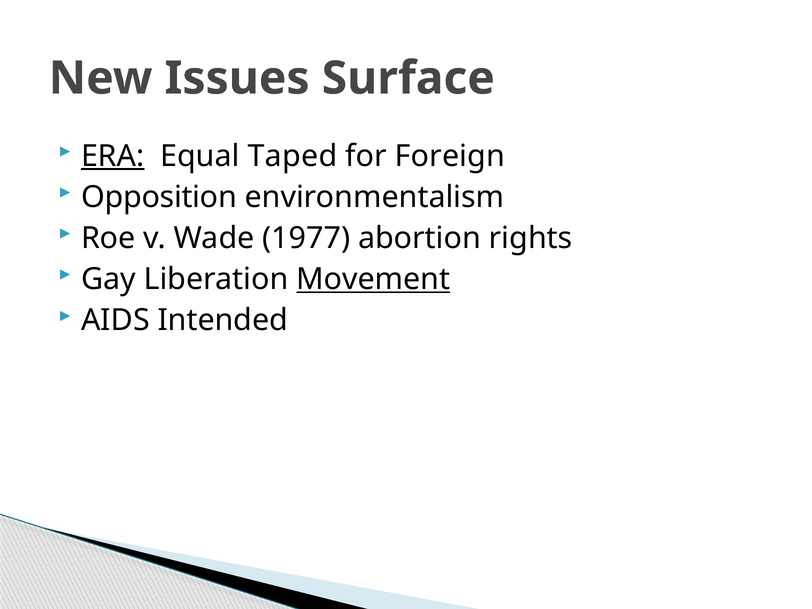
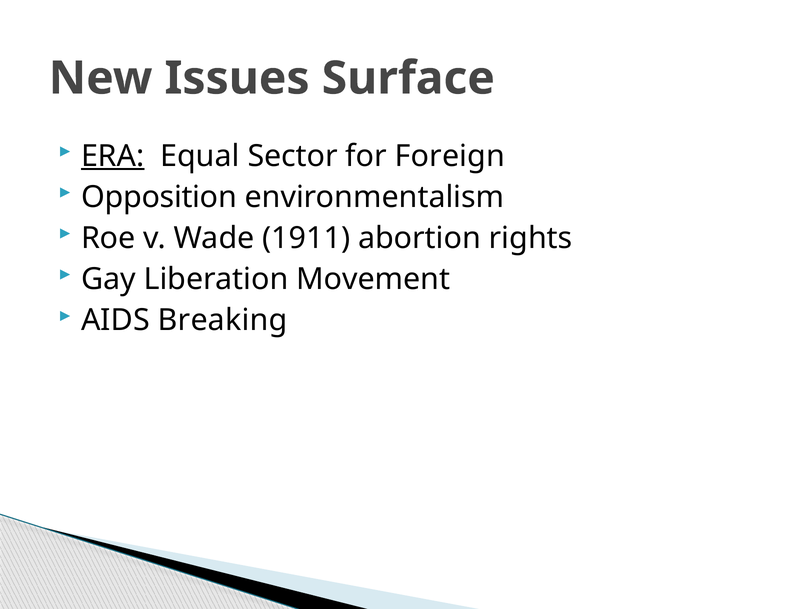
Taped: Taped -> Sector (293, 156)
1977: 1977 -> 1911 (306, 238)
Movement underline: present -> none (373, 279)
Intended: Intended -> Breaking (223, 320)
